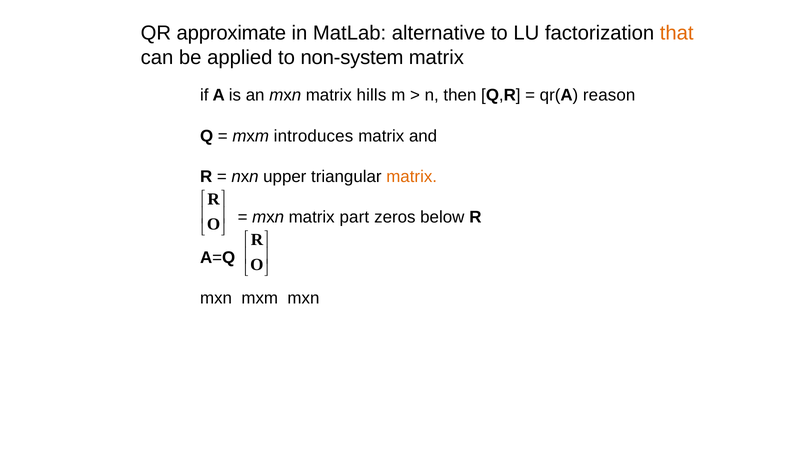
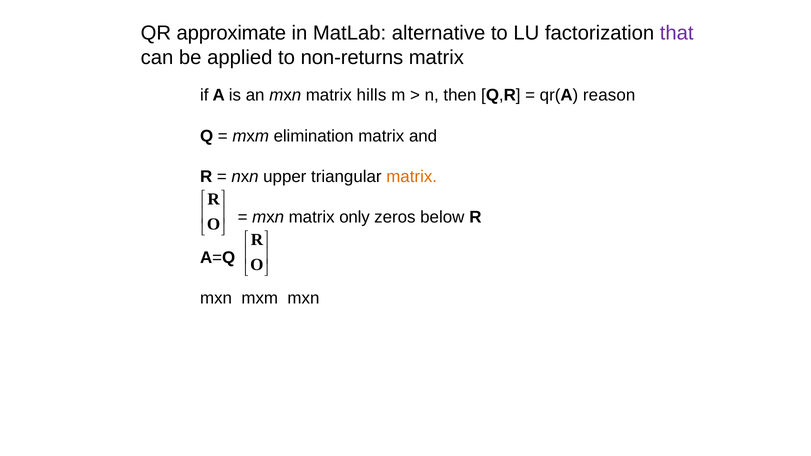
that colour: orange -> purple (677, 33)
non-system: non-system -> non-returns (352, 57)
introduces: introduces -> elimination (314, 136)
part: part -> only (355, 217)
